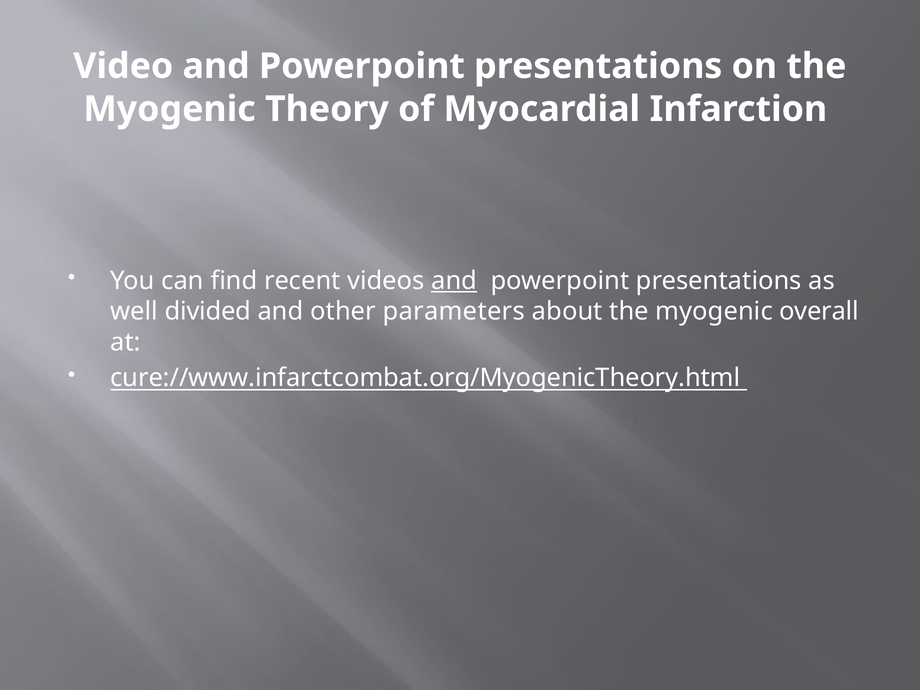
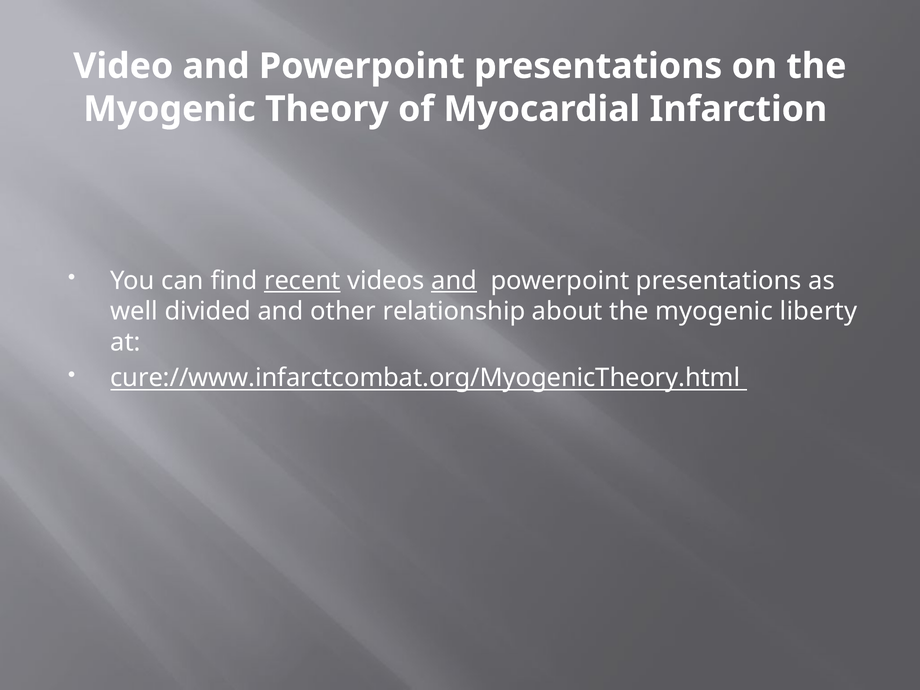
recent underline: none -> present (302, 281)
parameters: parameters -> relationship (454, 312)
overall: overall -> liberty (819, 312)
